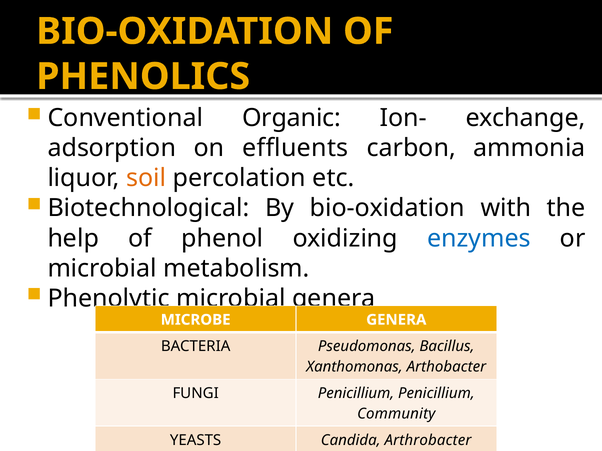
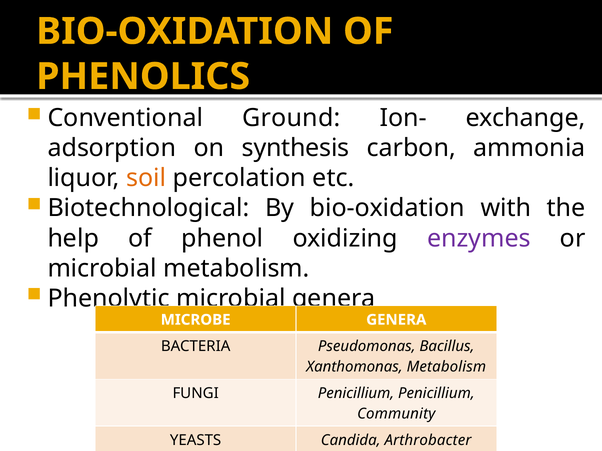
Organic: Organic -> Ground (291, 118)
effluents: effluents -> synthesis (296, 148)
enzymes colour: blue -> purple (479, 239)
Xanthomonas Arthobacter: Arthobacter -> Metabolism (446, 367)
